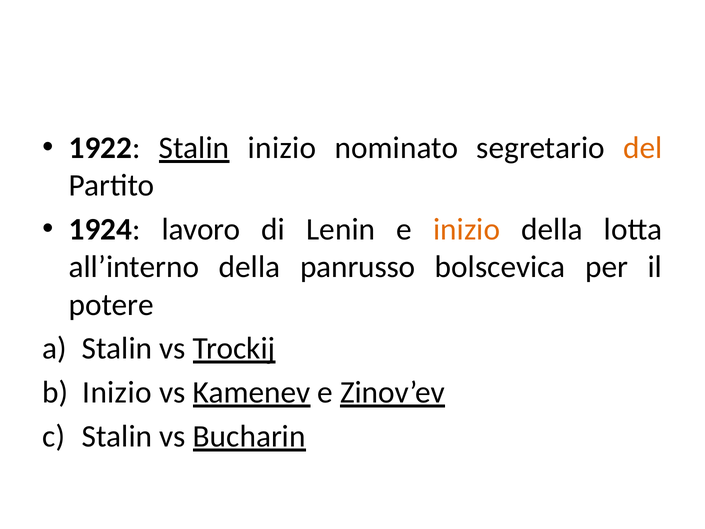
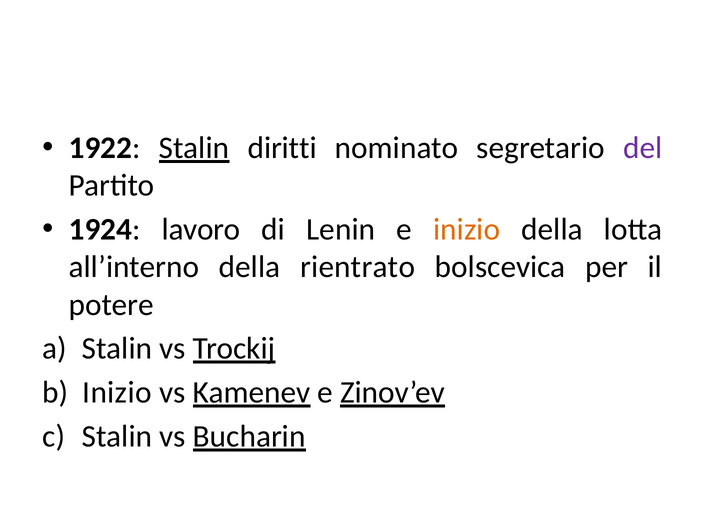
inizio: inizio -> diritti (282, 148)
del colour: orange -> purple (643, 148)
panrusso: panrusso -> rientrato (358, 267)
